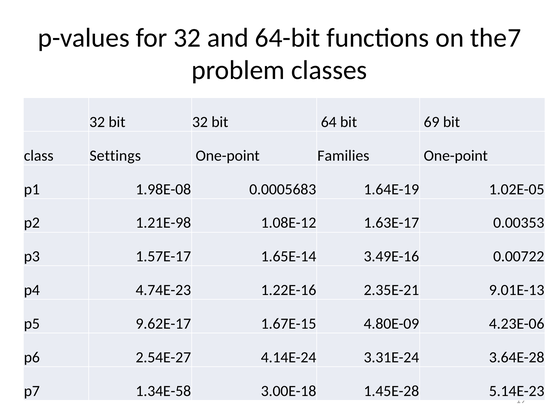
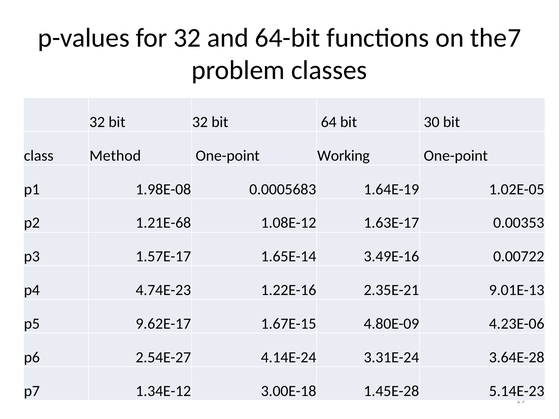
69: 69 -> 30 (432, 122)
Settings: Settings -> Method (115, 156)
Families: Families -> Working (344, 156)
1.21E-98: 1.21E-98 -> 1.21E-68 (163, 223)
1.34E-58: 1.34E-58 -> 1.34E-12 (163, 391)
